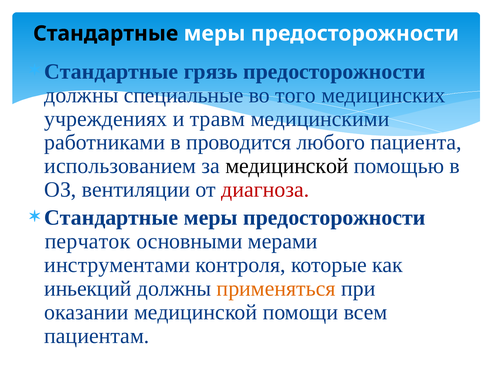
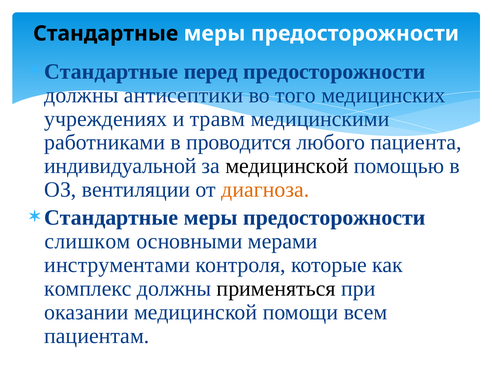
грязь: грязь -> перед (211, 72)
специальные: специальные -> антисептики (183, 95)
использованием: использованием -> индивидуальной (120, 166)
диагноза colour: red -> orange (265, 190)
перчаток: перчаток -> слишком (88, 241)
иньекций: иньекций -> комплекс (88, 289)
применяться colour: orange -> black (276, 289)
